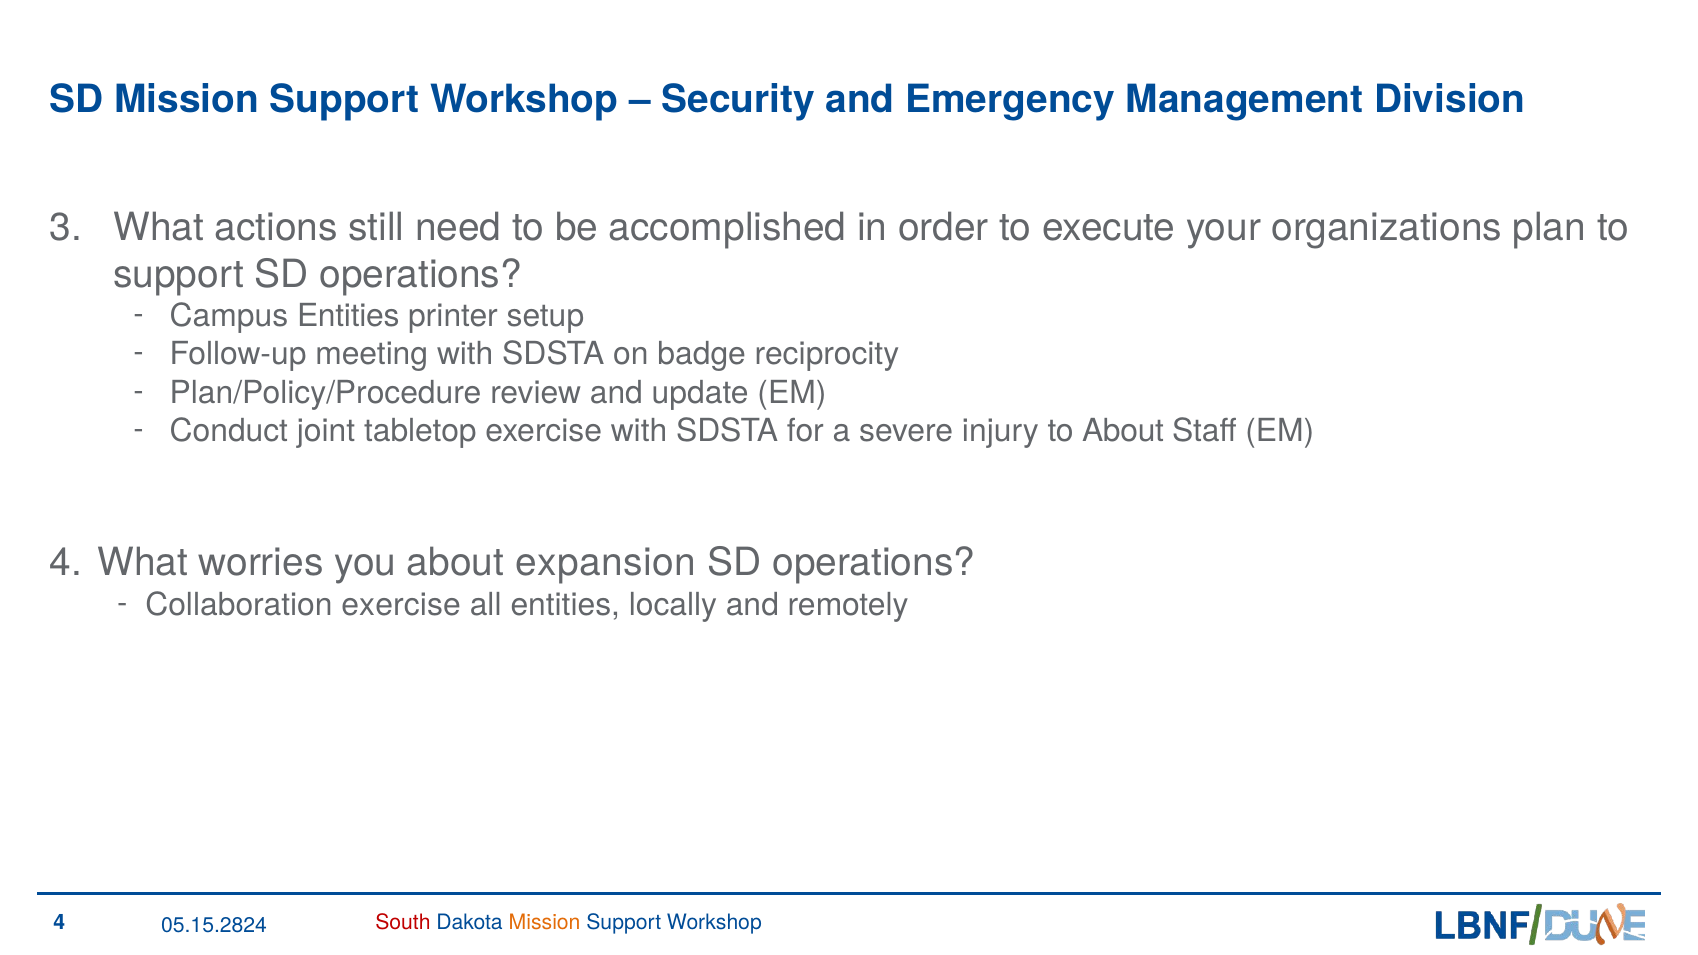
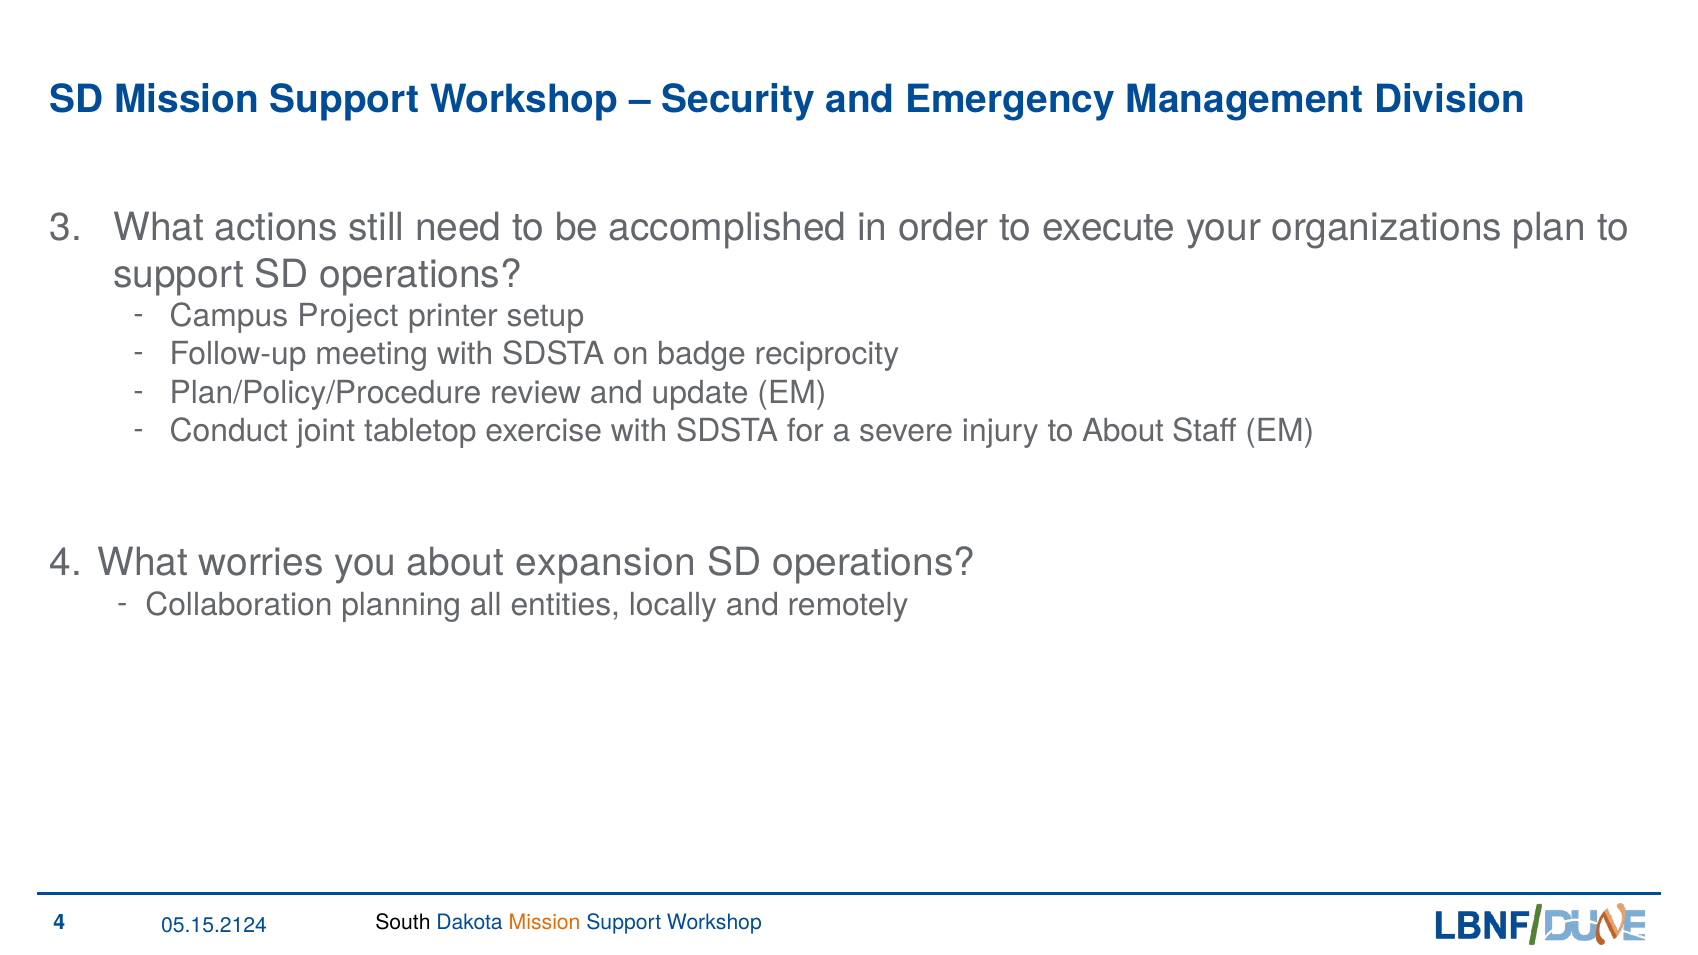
Campus Entities: Entities -> Project (348, 316)
Collaboration exercise: exercise -> planning (401, 605)
South colour: red -> black (403, 923)
05.15.2824: 05.15.2824 -> 05.15.2124 (214, 925)
